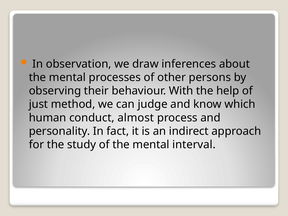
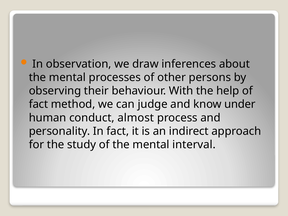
just: just -> fact (38, 104)
which: which -> under (240, 104)
